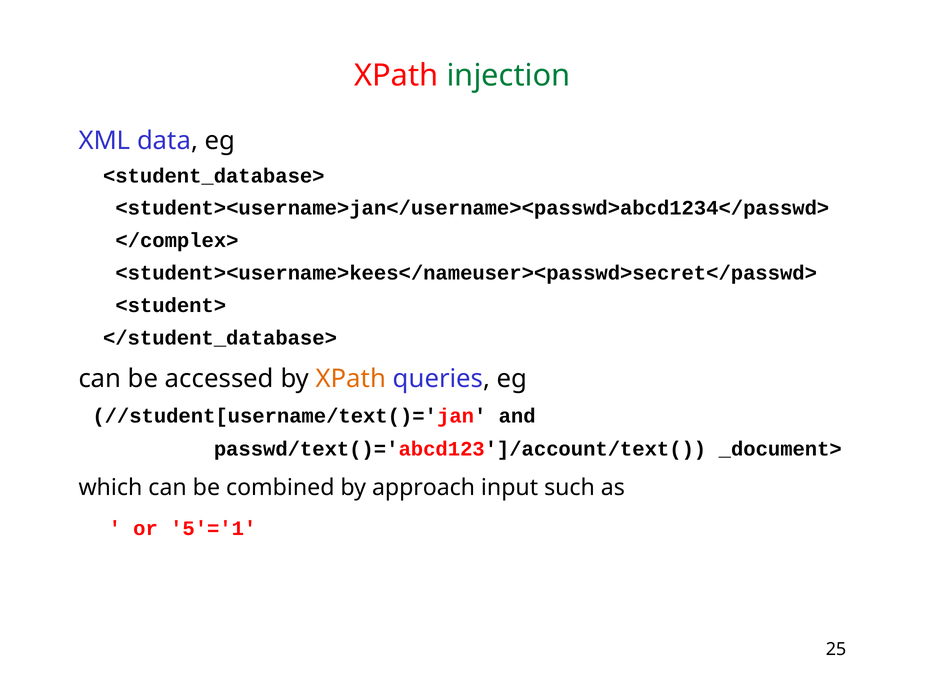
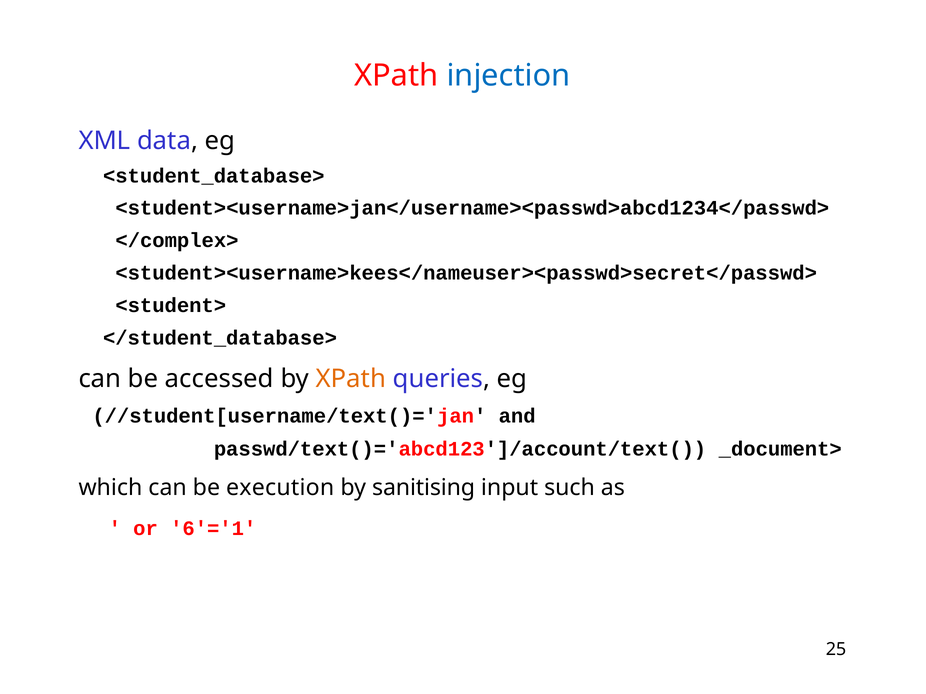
injection colour: green -> blue (509, 76)
combined: combined -> execution (280, 488)
approach: approach -> sanitising (424, 488)
5'='1: 5'='1 -> 6'='1 (213, 529)
